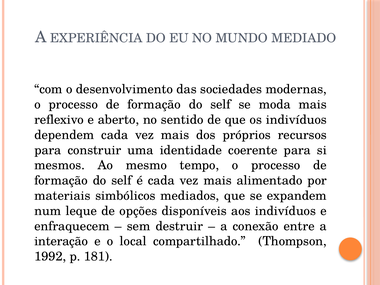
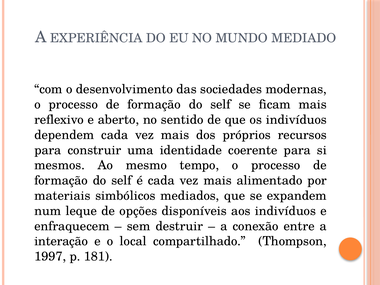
moda: moda -> ficam (275, 104)
1992: 1992 -> 1997 (50, 256)
